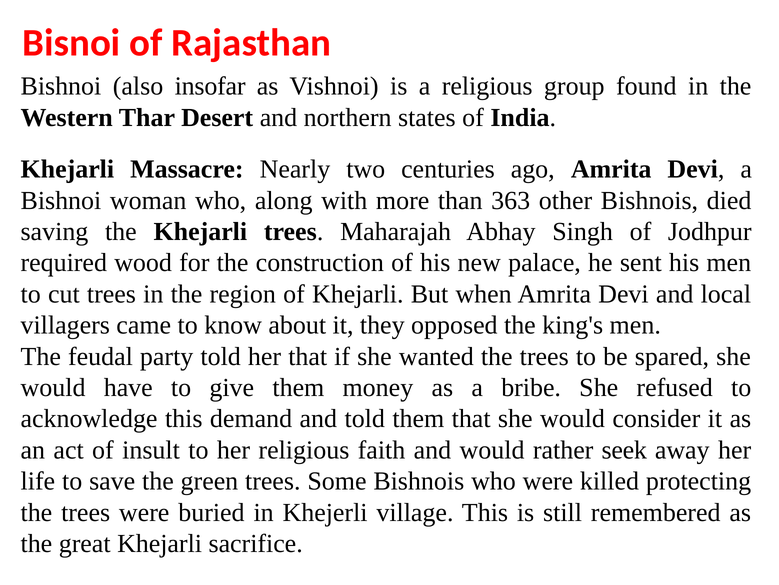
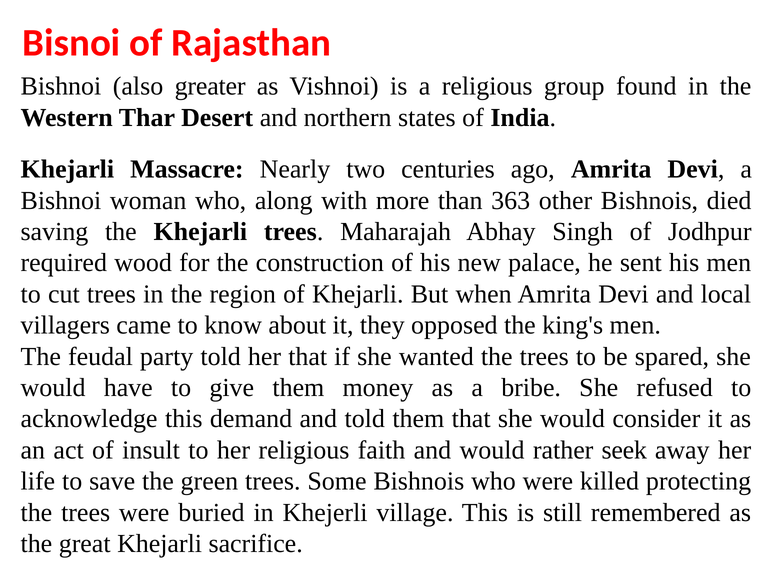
insofar: insofar -> greater (210, 86)
